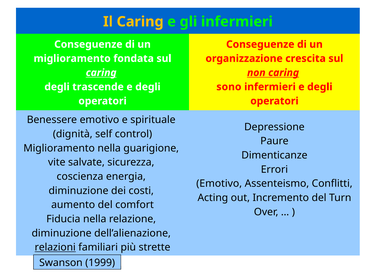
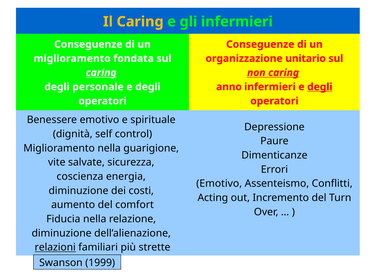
crescita: crescita -> unitario (306, 59)
trascende: trascende -> personale (98, 87)
sono: sono -> anno (229, 87)
degli underline: none -> present (320, 87)
